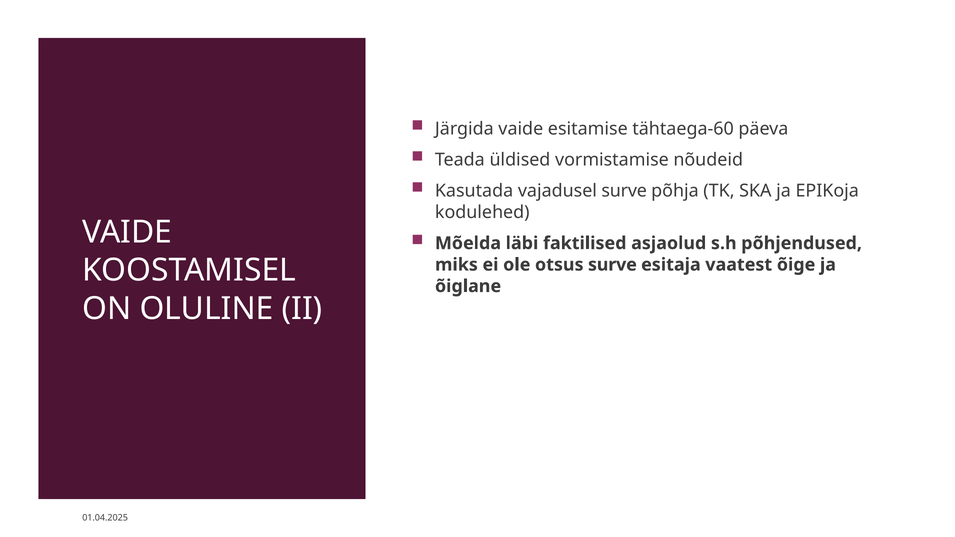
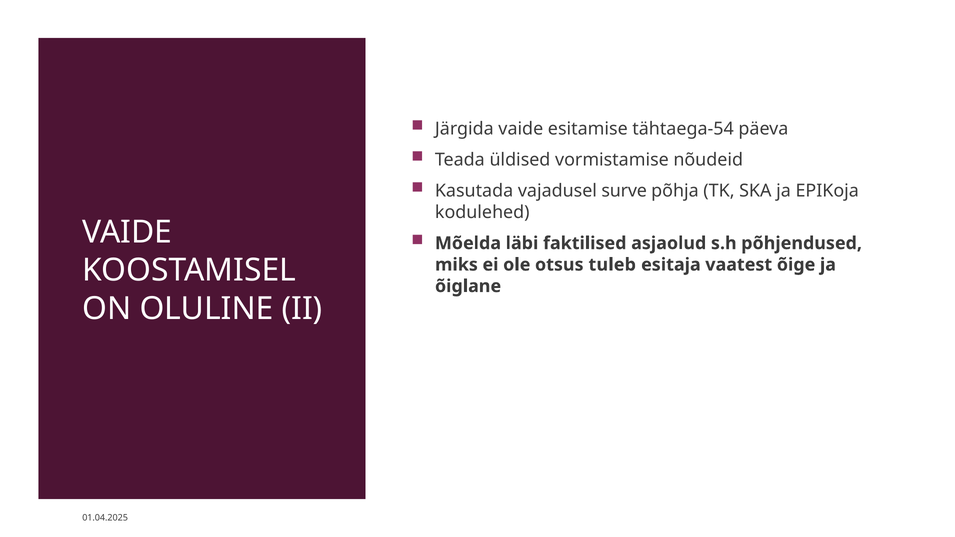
tähtaega-60: tähtaega-60 -> tähtaega-54 (683, 129)
otsus surve: surve -> tuleb (612, 265)
